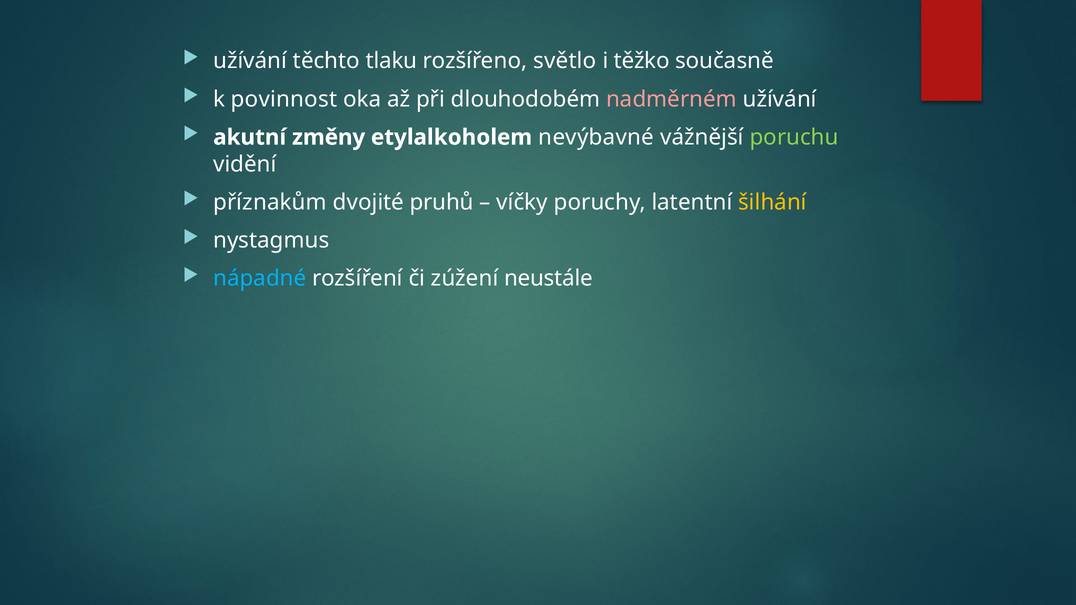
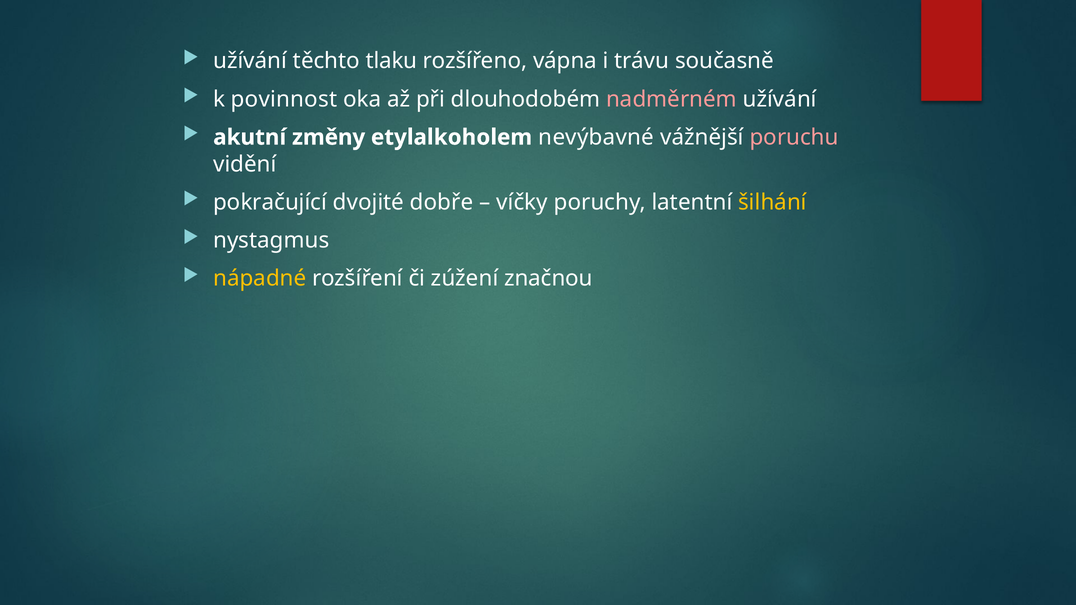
světlo: světlo -> vápna (565, 61)
těžko: těžko -> trávu (642, 61)
poruchu colour: light green -> pink (794, 137)
příznakům: příznakům -> pokračující (270, 202)
pruhů: pruhů -> dobře (442, 202)
nápadné colour: light blue -> yellow (260, 279)
neustále: neustále -> značnou (548, 279)
